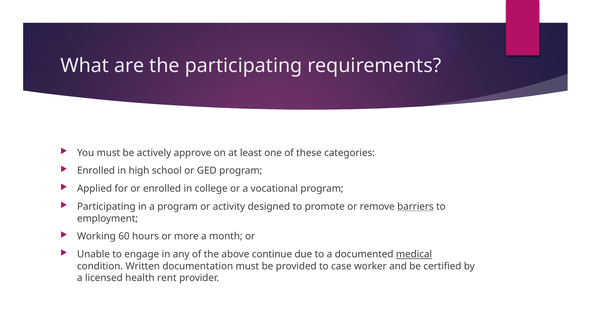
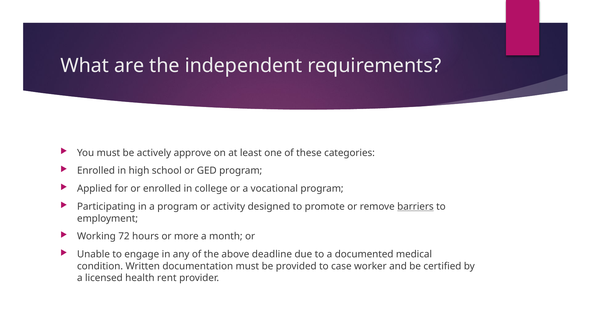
the participating: participating -> independent (244, 66)
60: 60 -> 72 (124, 237)
continue: continue -> deadline (272, 255)
medical underline: present -> none (414, 255)
